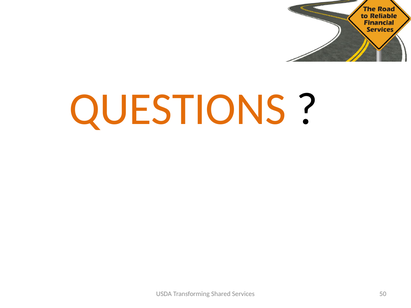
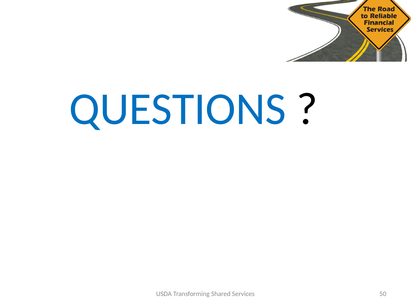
QUESTIONS colour: orange -> blue (178, 109)
